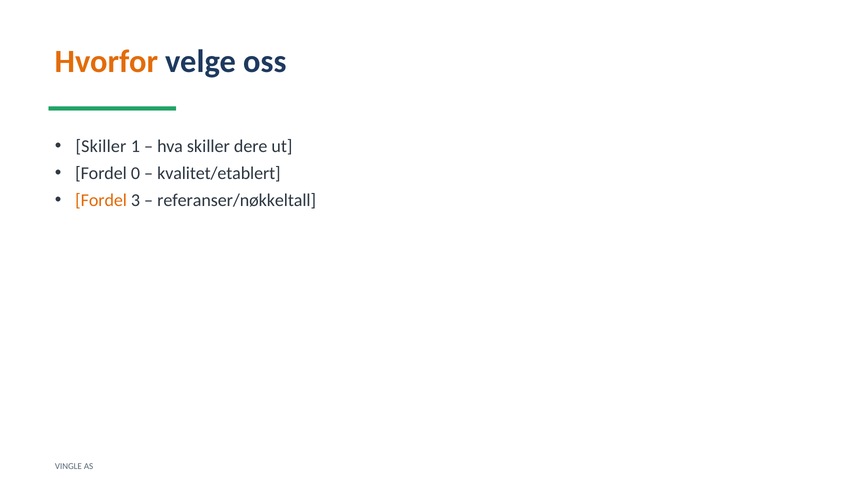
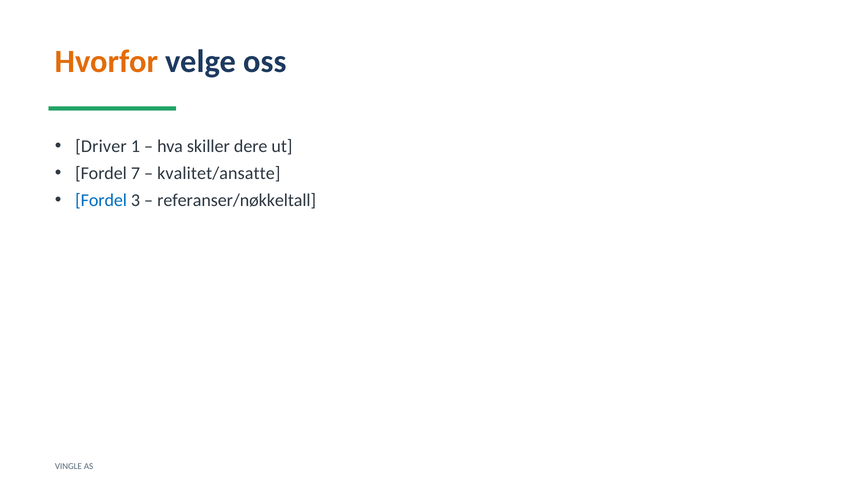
Skiller: Skiller -> Driver (101, 146)
0: 0 -> 7 (135, 173)
kvalitet/etablert: kvalitet/etablert -> kvalitet/ansatte (219, 173)
Fordel colour: orange -> blue (101, 200)
